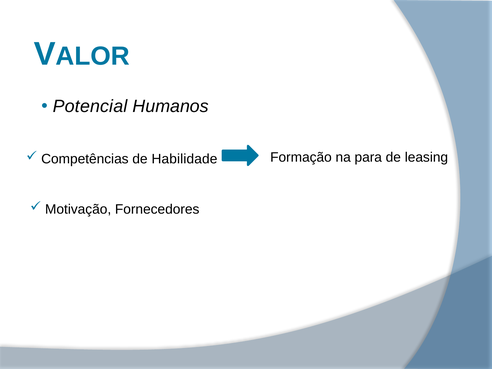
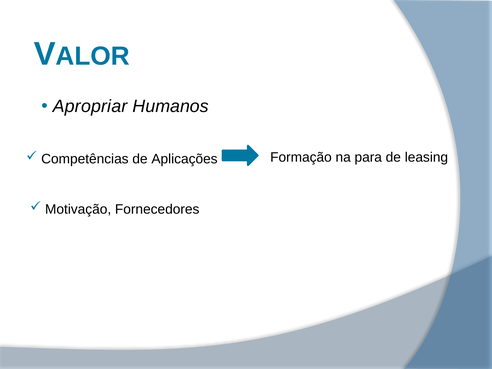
Potencial: Potencial -> Apropriar (90, 106)
Habilidade: Habilidade -> Aplicações (185, 159)
